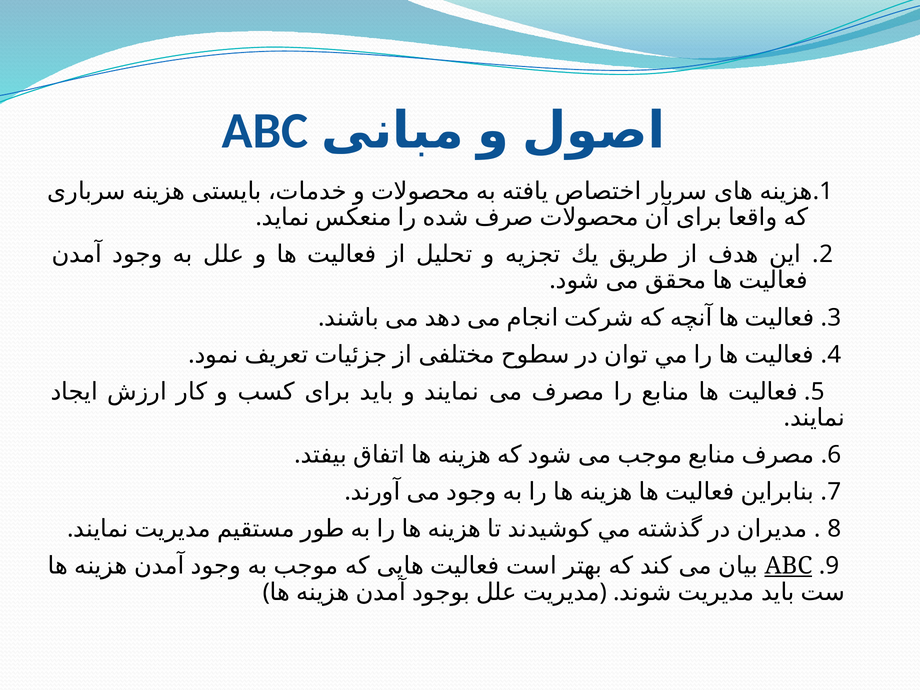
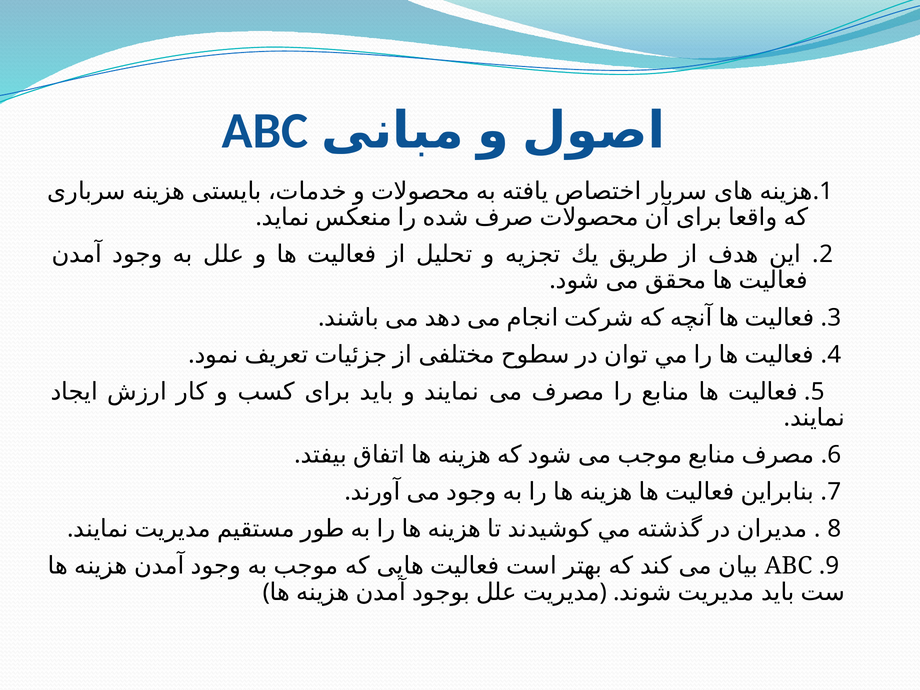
ABC underline: present -> none (788, 566)
